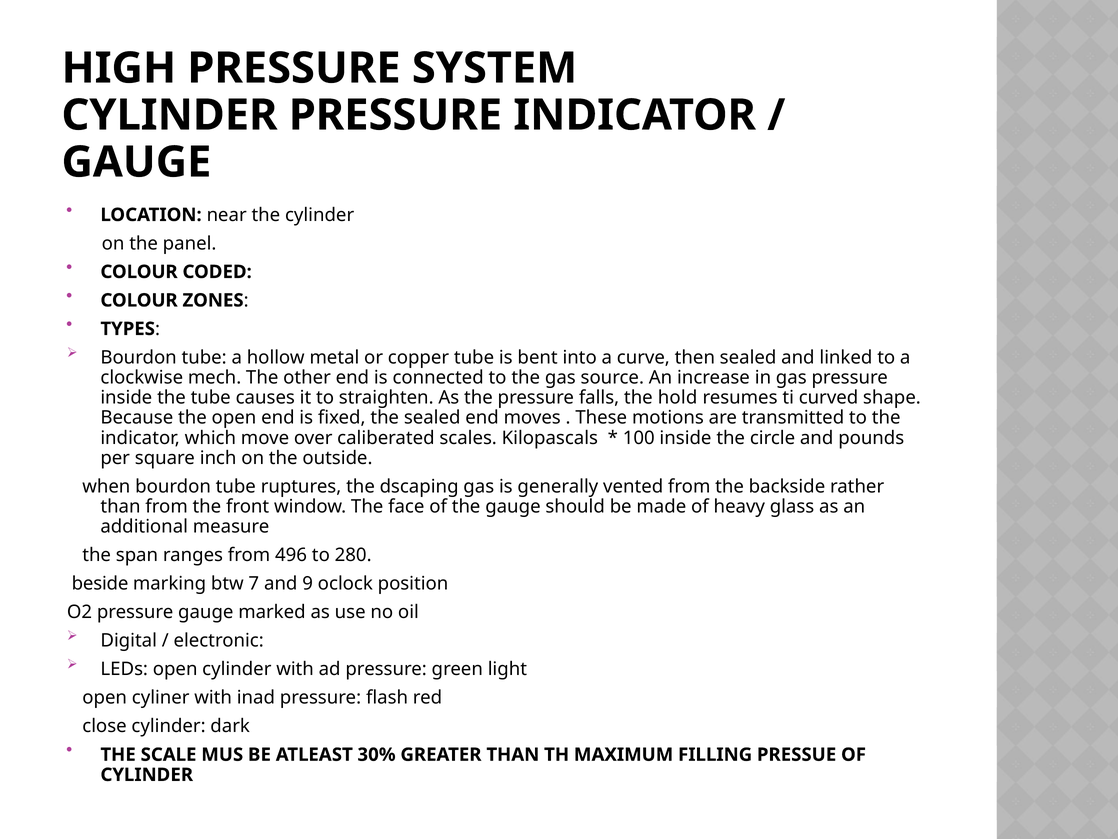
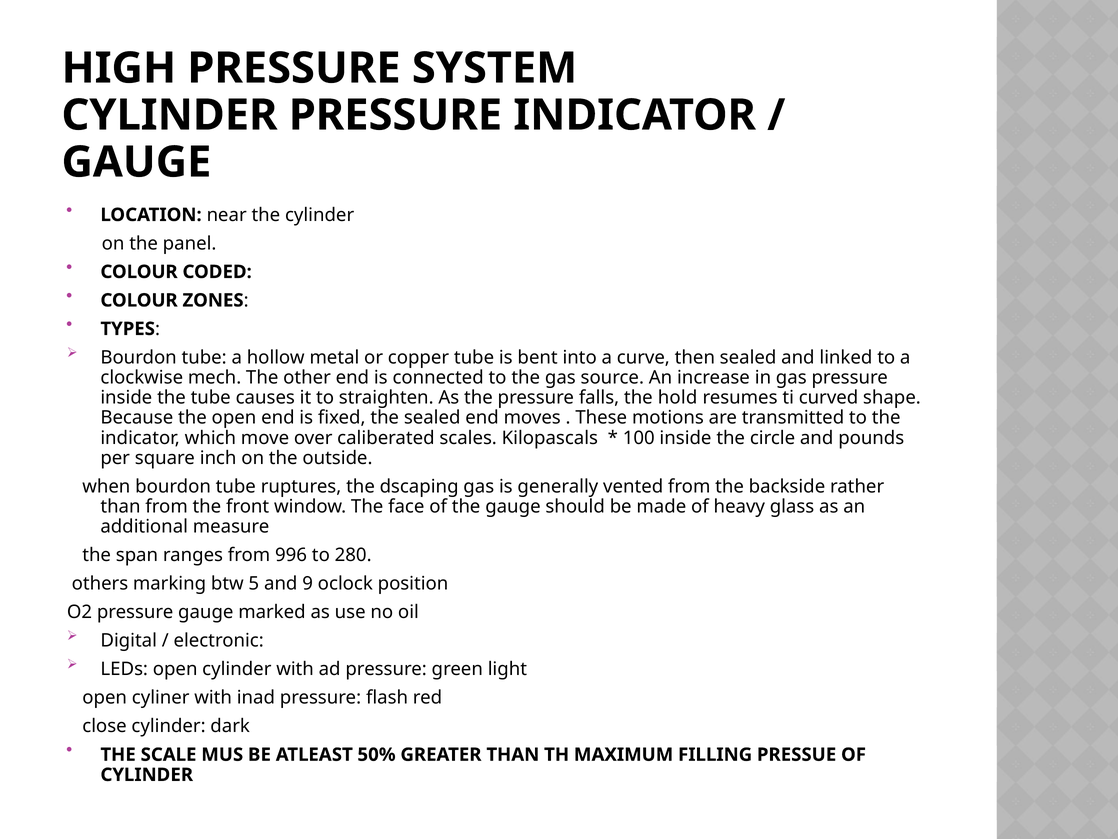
496: 496 -> 996 (291, 555)
beside: beside -> others (100, 583)
7: 7 -> 5 (254, 583)
30%: 30% -> 50% (377, 754)
